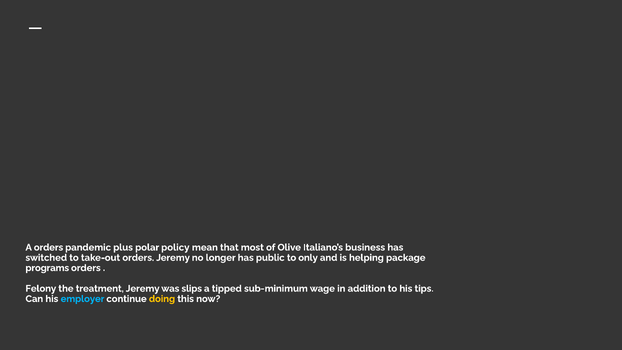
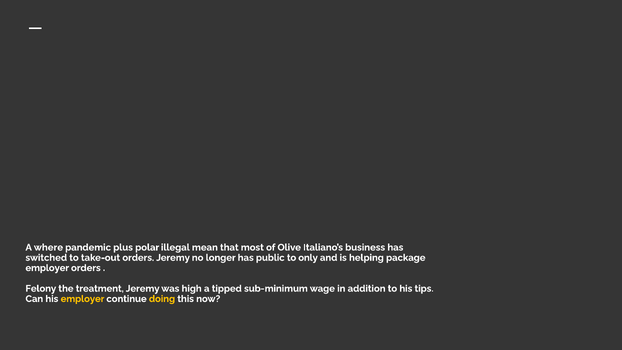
A orders: orders -> where (48, 247)
policy: policy -> illegal (175, 247)
programs: programs -> employer (47, 268)
slips: slips -> high (192, 288)
employer colour: light blue -> yellow (83, 299)
